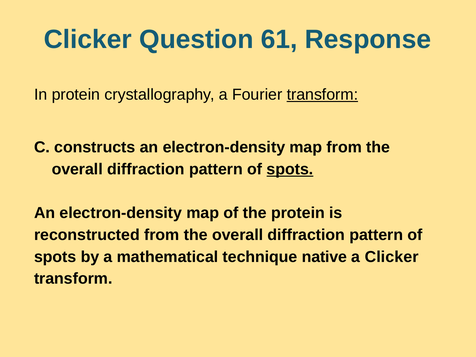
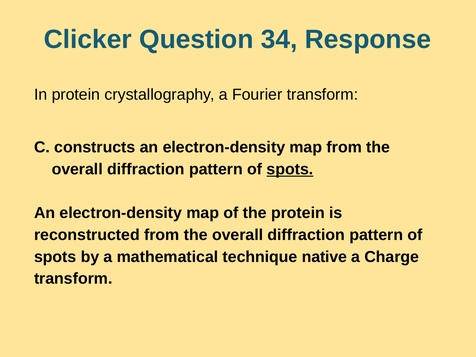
61: 61 -> 34 (279, 40)
transform underline: present -> none (322, 95)
a Clicker: Clicker -> Charge (392, 257)
